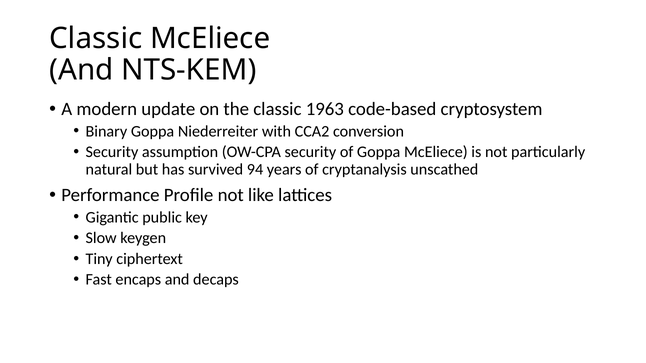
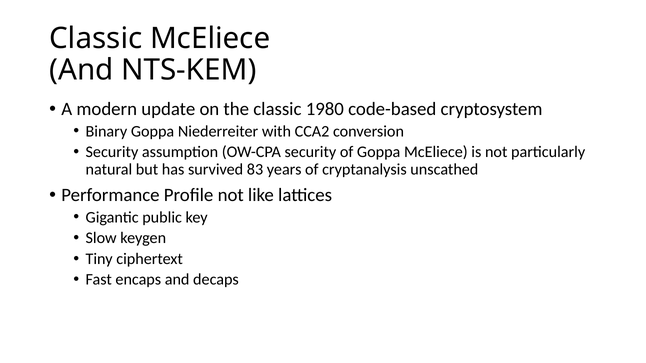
1963: 1963 -> 1980 (325, 109)
94: 94 -> 83 (255, 170)
